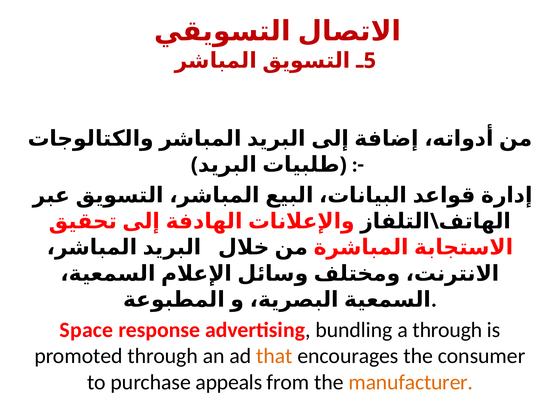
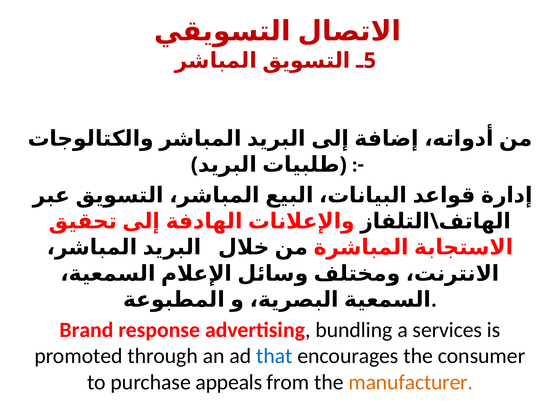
Space: Space -> Brand (87, 330)
a through: through -> services (447, 330)
that colour: orange -> blue (274, 356)
